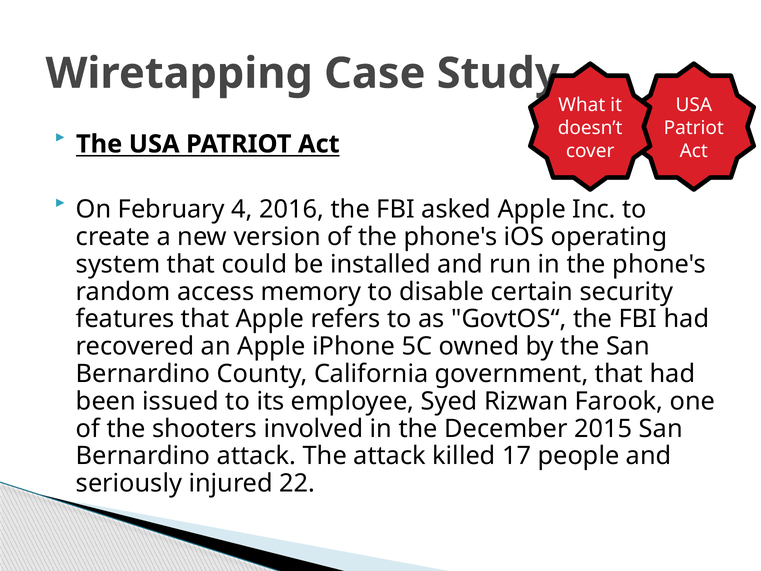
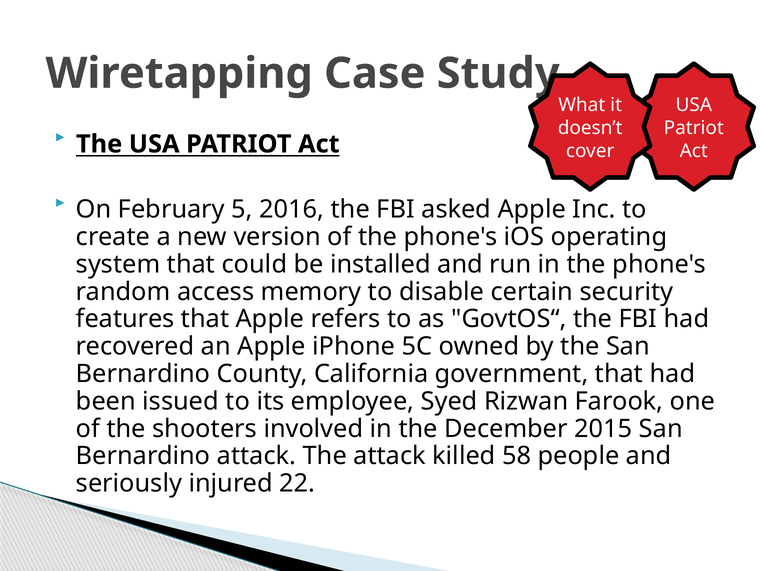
4: 4 -> 5 (242, 209)
17: 17 -> 58 (517, 456)
